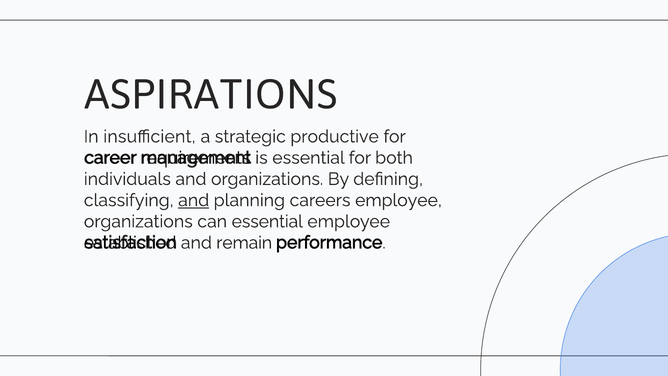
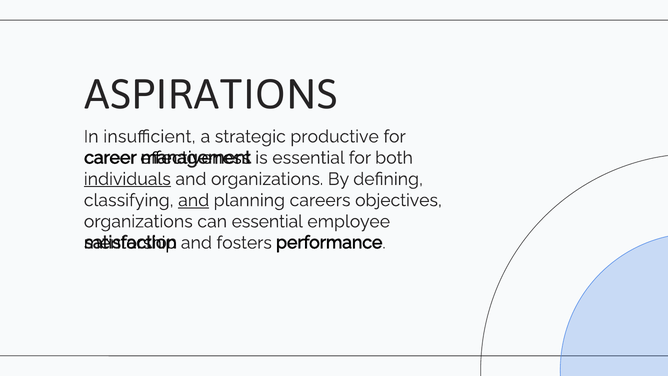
requirements: requirements -> eﬀectiveness (195, 158)
individuals underline: none -> present (127, 179)
careers employee: employee -> objectives (398, 200)
established: established -> mentorship (130, 243)
remain: remain -> fosters (244, 243)
